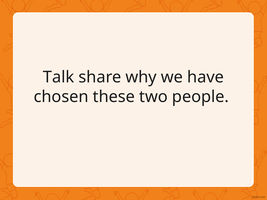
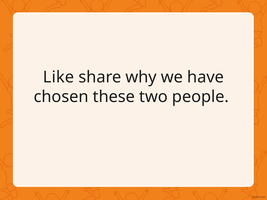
Talk: Talk -> Like (59, 77)
